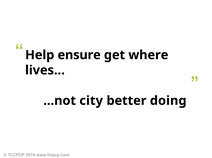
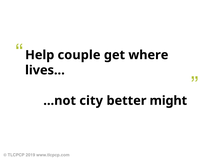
ensure: ensure -> couple (79, 55)
doing: doing -> might (168, 101)
